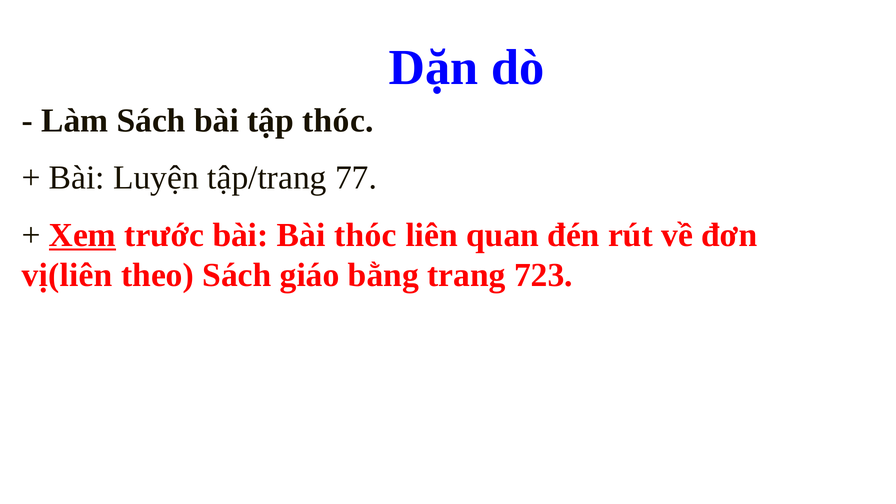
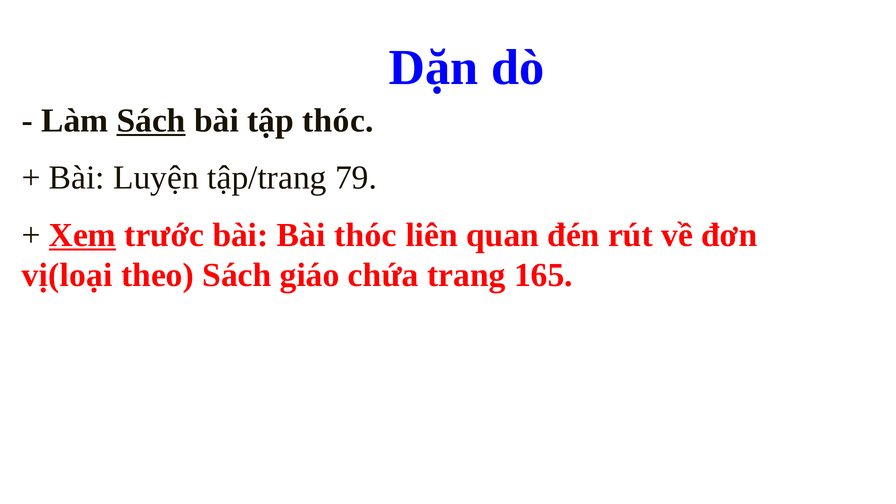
Sách underline: none -> present (151, 121)
77: 77 -> 79 (356, 178)
vị(liên: vị(liên -> vị(loại (67, 275)
bằng: bằng -> chứa (383, 275)
723: 723 -> 165 (543, 275)
